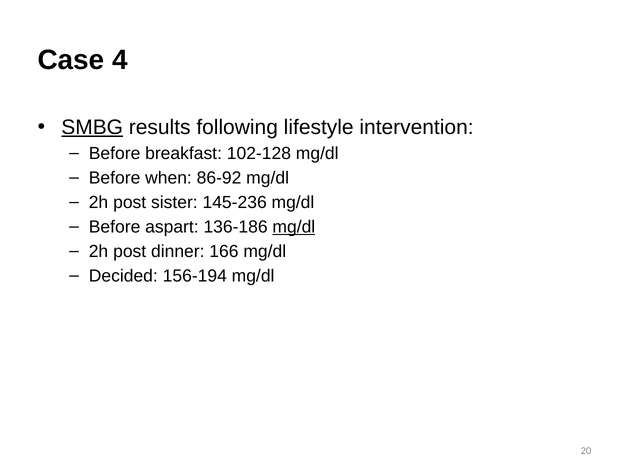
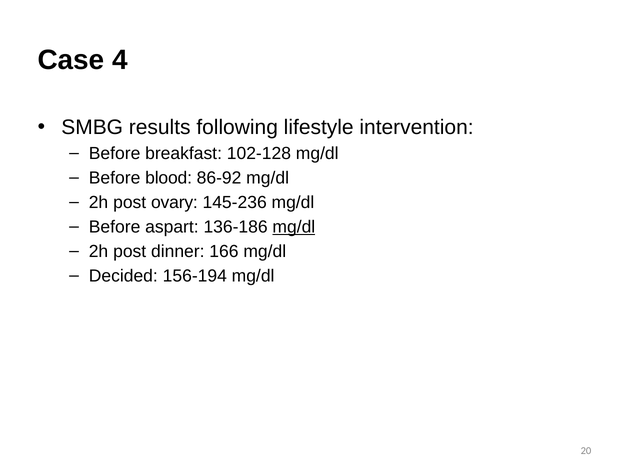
SMBG underline: present -> none (92, 127)
when: when -> blood (169, 178)
sister: sister -> ovary (174, 203)
